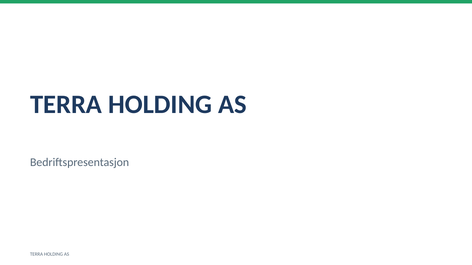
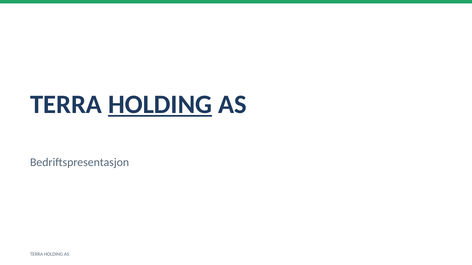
HOLDING underline: none -> present (160, 105)
